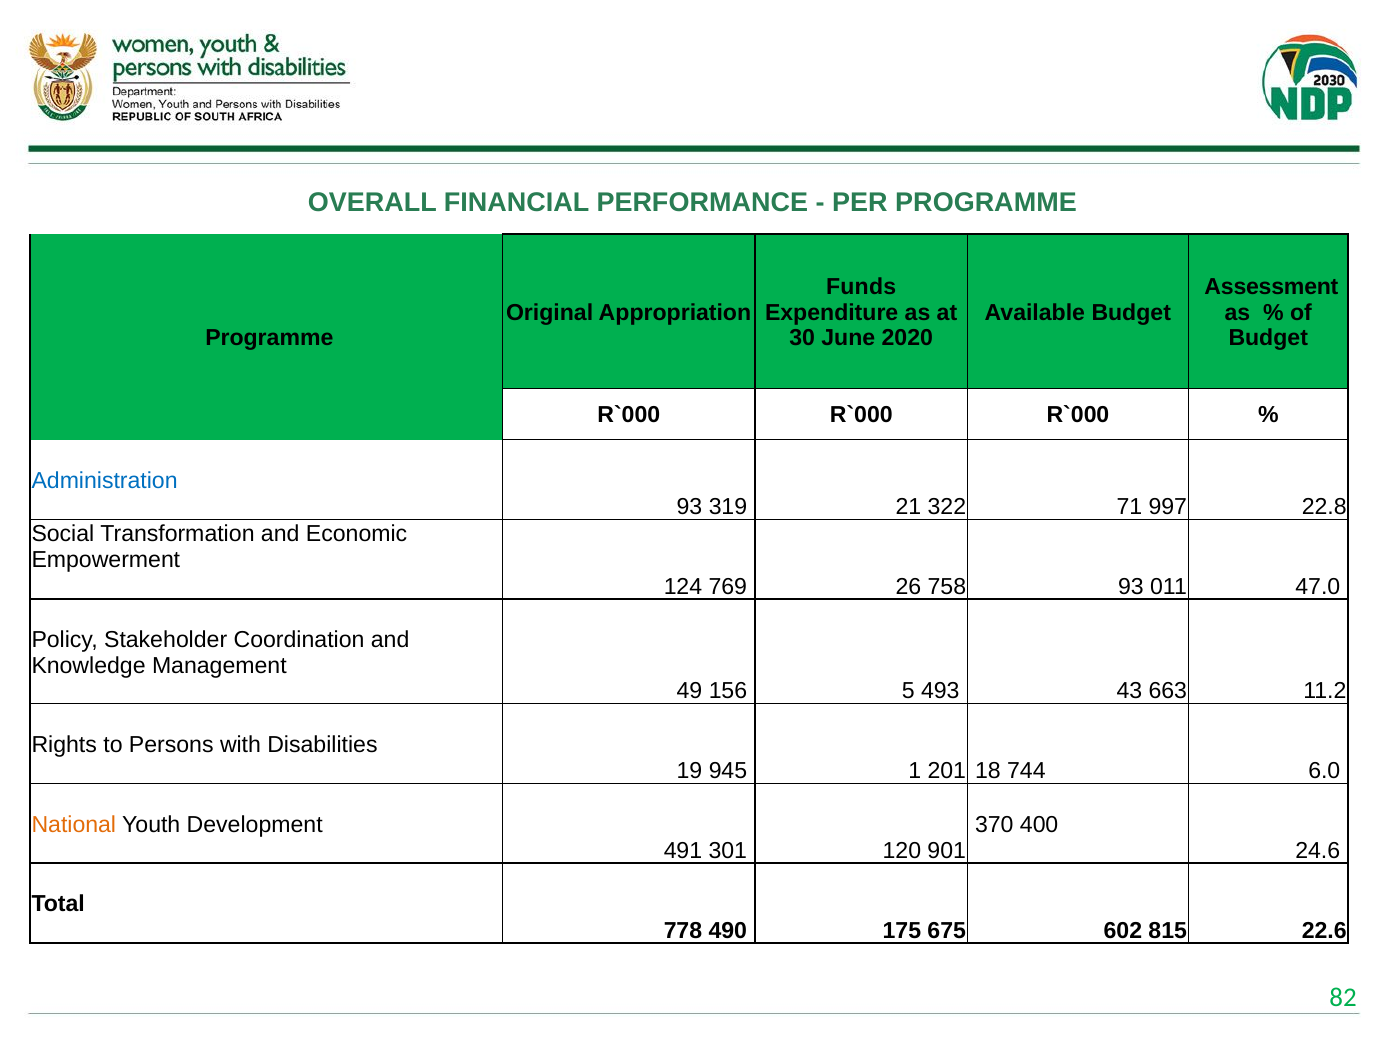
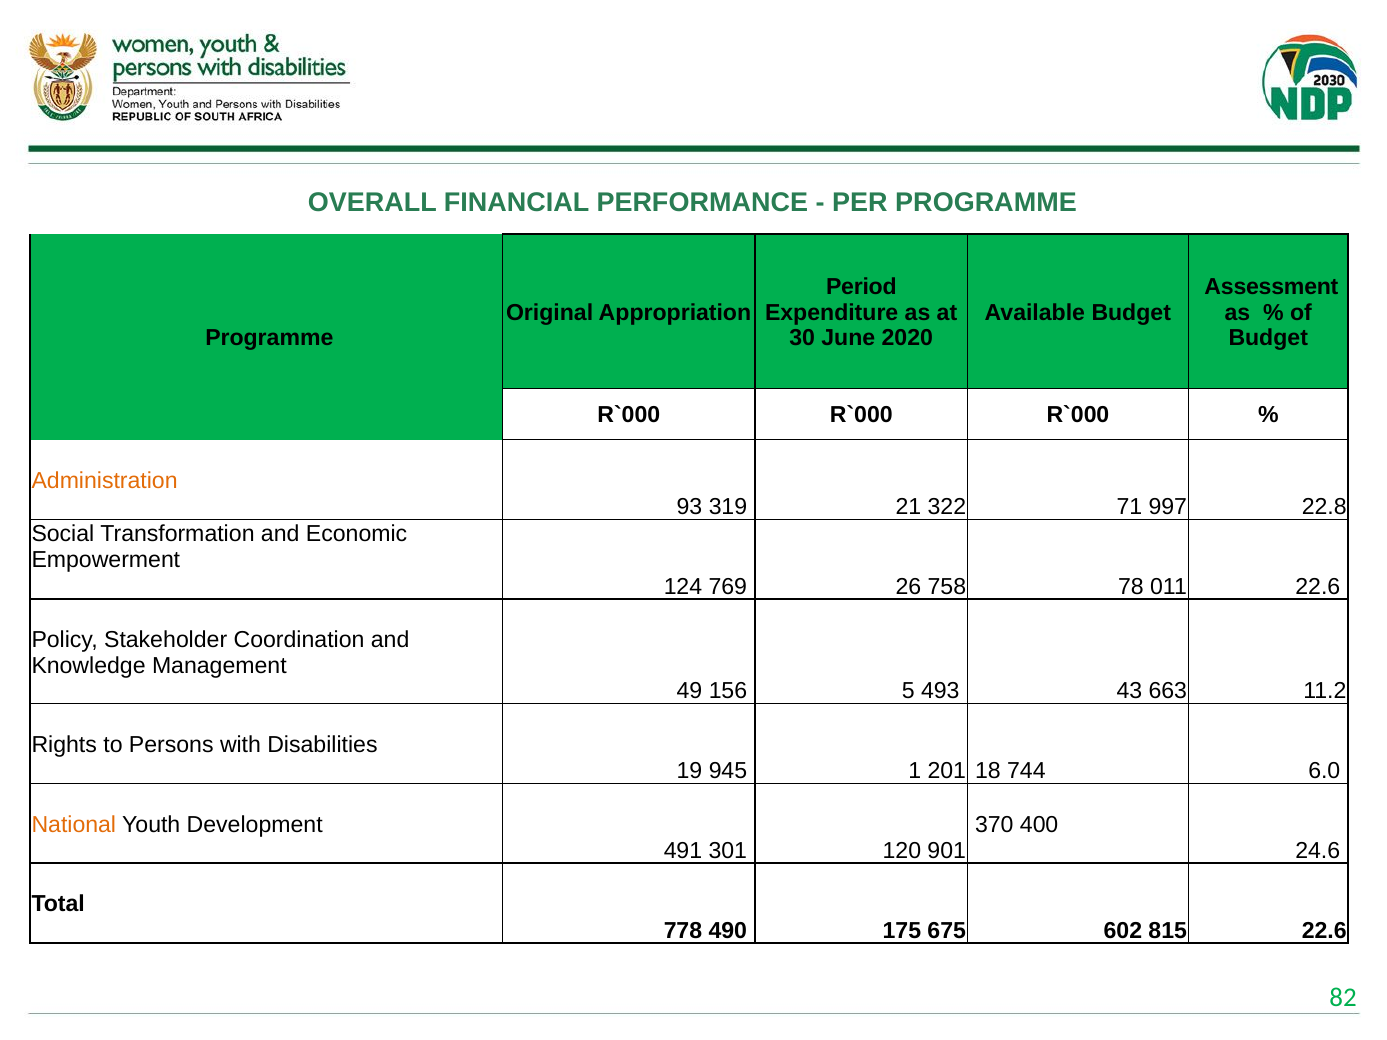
Funds: Funds -> Period (861, 287)
Administration colour: blue -> orange (105, 481)
758 93: 93 -> 78 (1131, 587)
011 47.0: 47.0 -> 22.6 (1318, 587)
